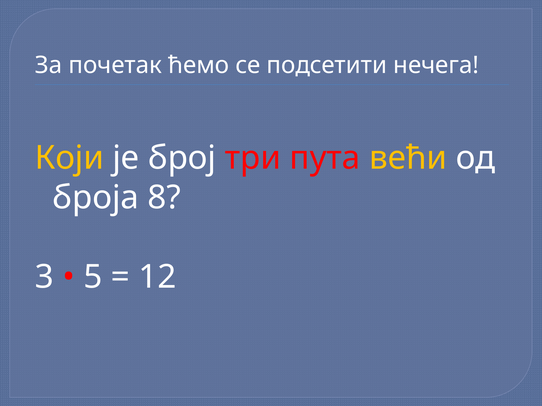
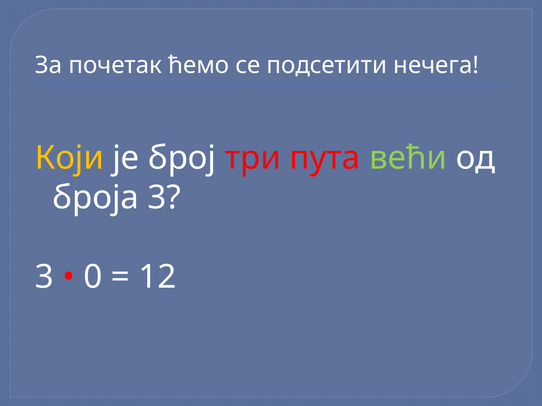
већи colour: yellow -> light green (408, 158)
броја 8: 8 -> 3 (164, 198)
5: 5 -> 0 (93, 277)
